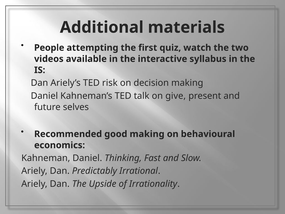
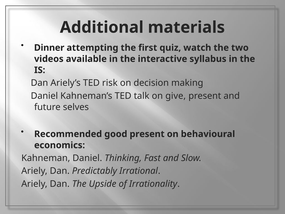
People: People -> Dinner (49, 48)
good making: making -> present (147, 134)
